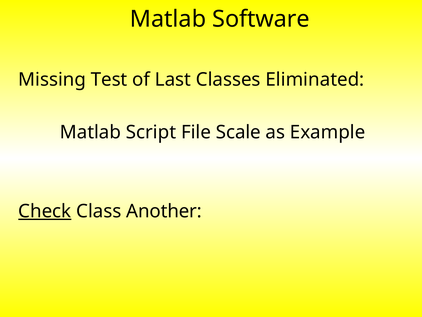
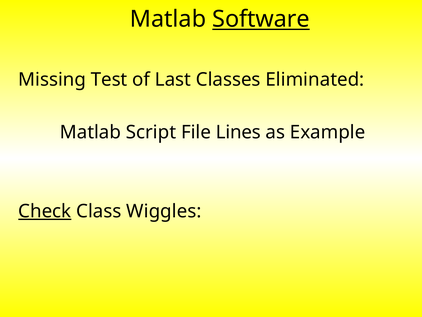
Software underline: none -> present (261, 19)
Scale: Scale -> Lines (238, 132)
Another: Another -> Wiggles (164, 211)
